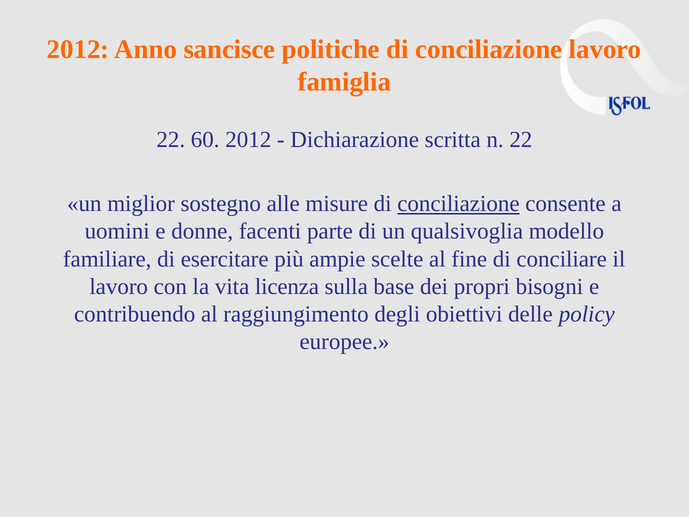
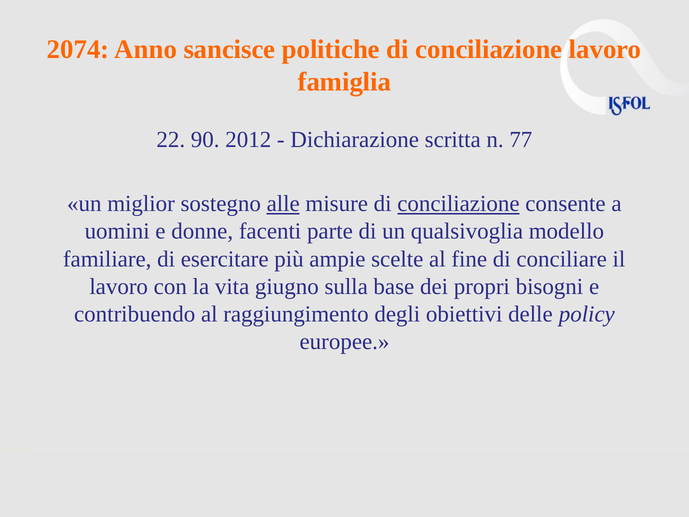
2012: 2012 -> 2074 (78, 50)
60: 60 -> 90 (205, 139)
n 22: 22 -> 77 (521, 139)
alle underline: none -> present (283, 204)
licenza: licenza -> giugno (287, 286)
